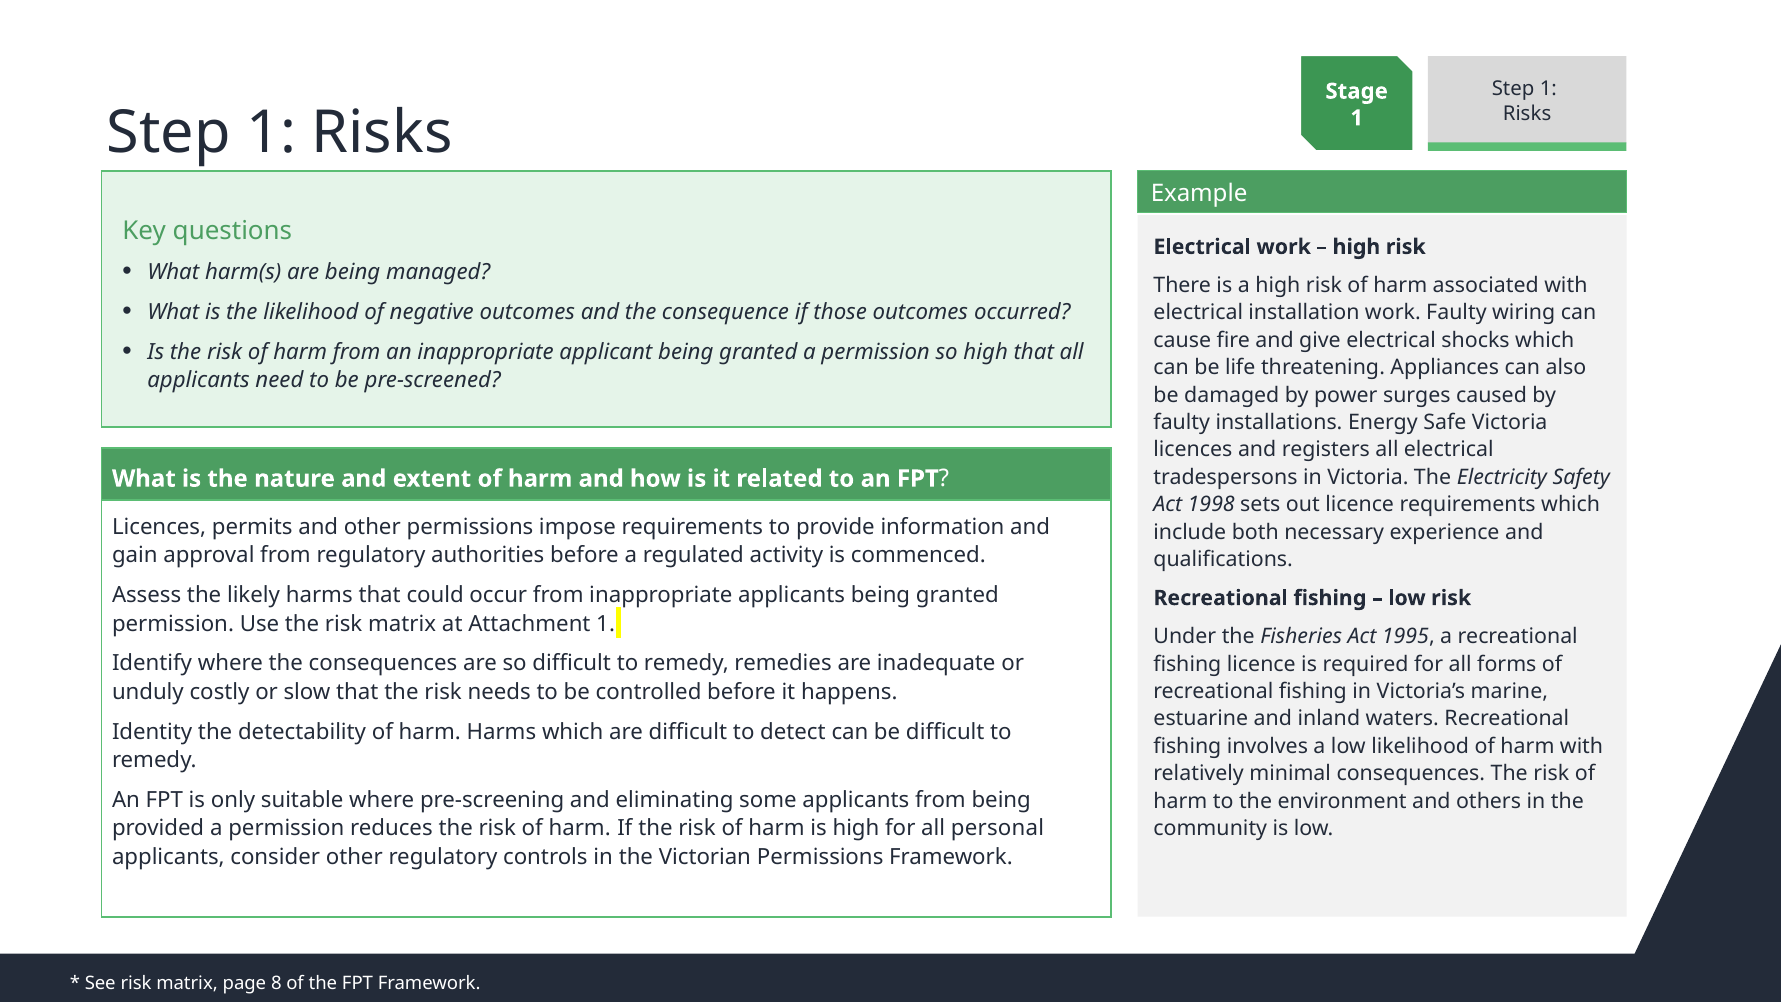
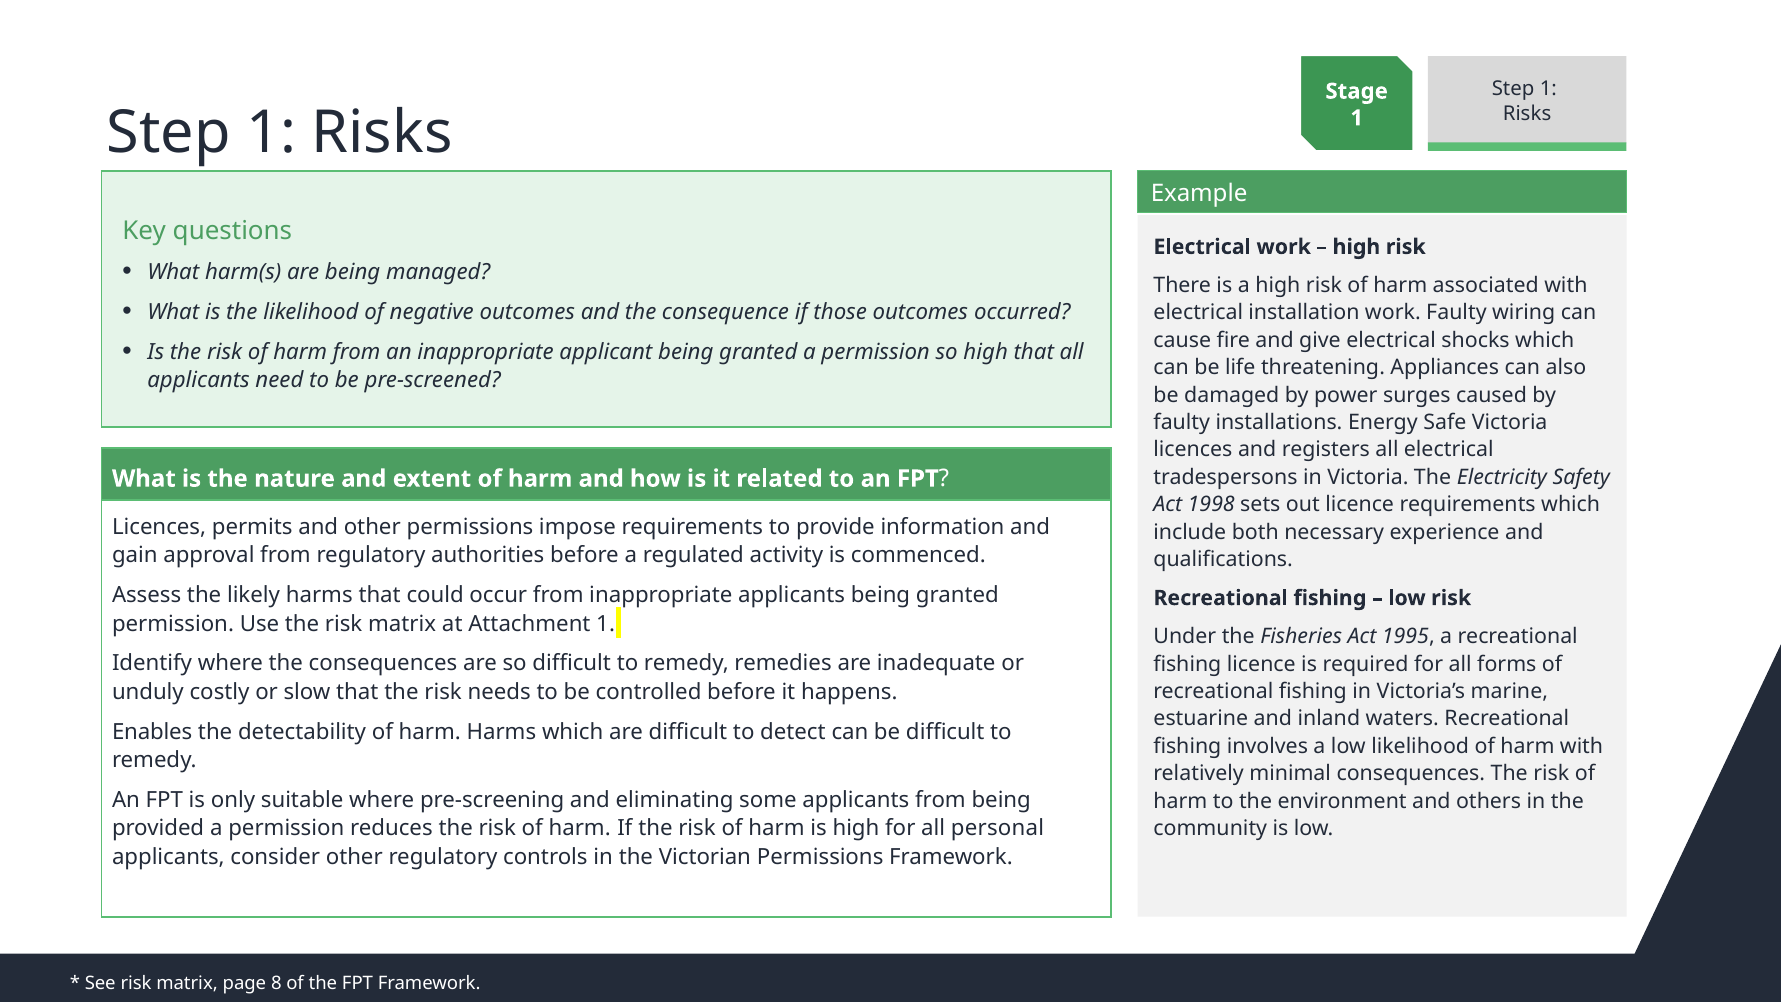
Identity: Identity -> Enables (152, 732)
